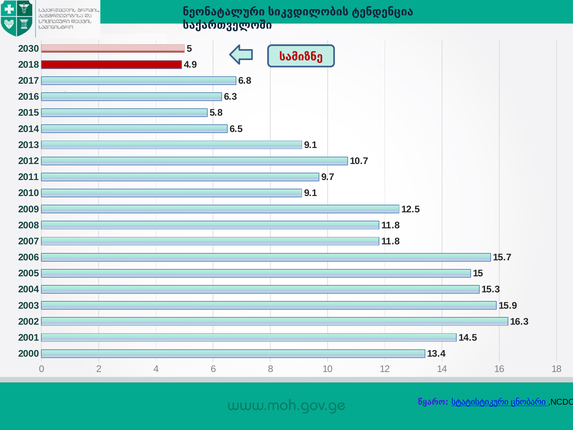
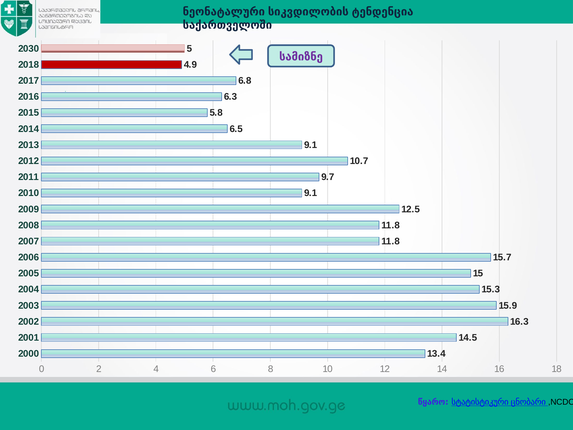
სამიზნე colour: red -> purple (301, 57)
